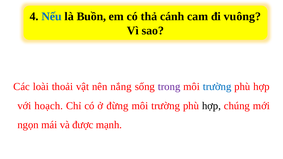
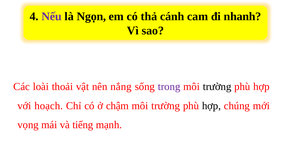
Nếu colour: blue -> purple (52, 17)
Buồn: Buồn -> Ngọn (91, 17)
vuông: vuông -> nhanh (242, 17)
trường colour: blue -> black (217, 87)
đừng: đừng -> chậm (118, 106)
ngọn: ngọn -> vọng (28, 125)
được: được -> tiếng (83, 125)
